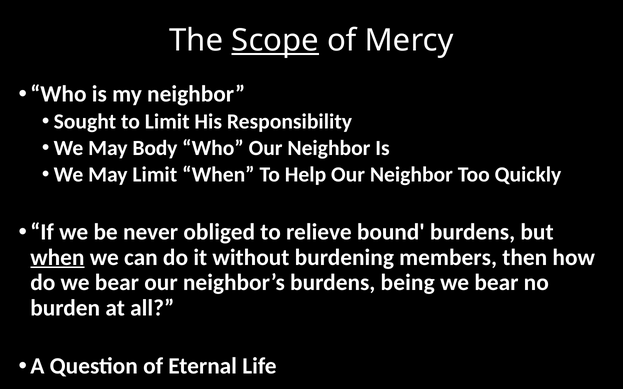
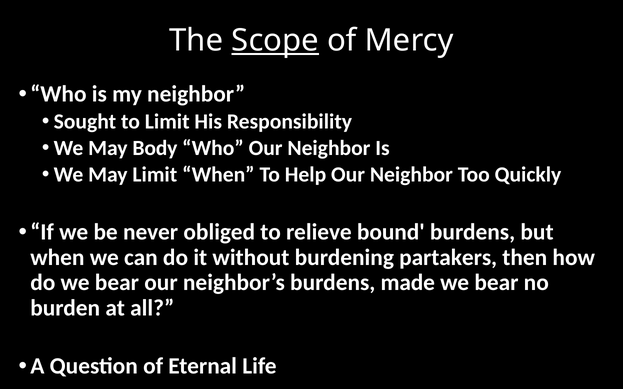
when underline: present -> none (57, 258)
members: members -> partakers (448, 258)
being: being -> made (408, 283)
